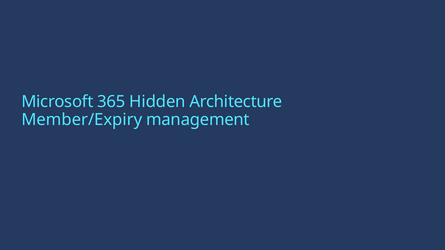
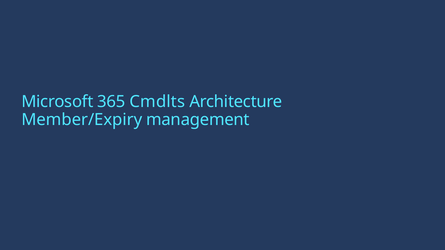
Hidden: Hidden -> Cmdlts (157, 102)
